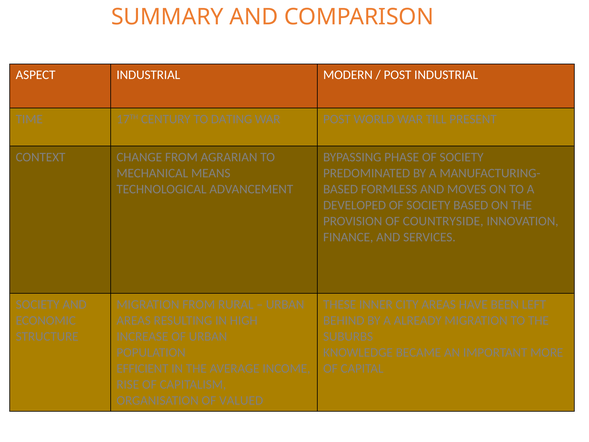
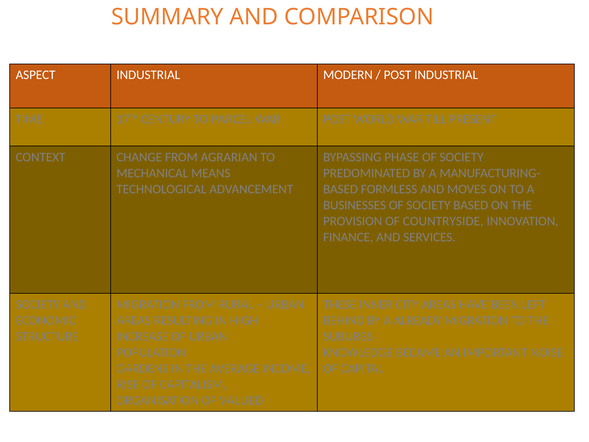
DATING: DATING -> PARCEL (231, 119)
DEVELOPED: DEVELOPED -> BUSINESSES (355, 205)
MORE: MORE -> NOISE (547, 352)
EFFICIENT: EFFICIENT -> GARDENS (142, 368)
